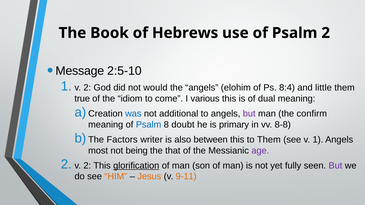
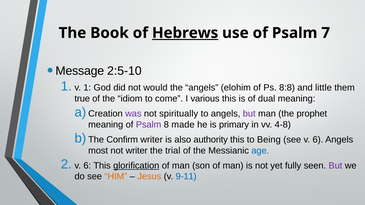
Hebrews underline: none -> present (185, 33)
Psalm 2: 2 -> 7 (326, 33)
2: 2 -> 1 (87, 88)
8:4: 8:4 -> 8:8 (287, 88)
was colour: blue -> purple (133, 114)
additional: additional -> spiritually (179, 114)
confirm: confirm -> prophet (312, 114)
Psalm colour: blue -> purple (149, 125)
doubt: doubt -> made (183, 125)
8-8: 8-8 -> 4-8 (283, 125)
Factors: Factors -> Confirm (122, 140)
between: between -> authority (211, 140)
to Them: Them -> Being (269, 140)
see v 1: 1 -> 6 (318, 140)
not being: being -> writer (137, 151)
that: that -> trial (173, 151)
age colour: purple -> blue (260, 151)
2: 2 -> 6 (87, 166)
9-11 colour: orange -> blue (186, 177)
